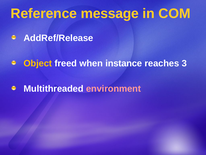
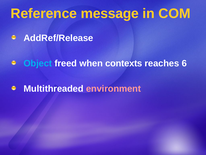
Object colour: yellow -> light blue (38, 63)
instance: instance -> contexts (124, 63)
3: 3 -> 6 (184, 63)
